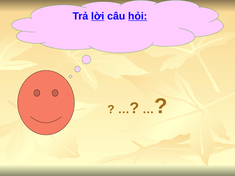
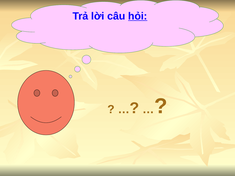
lời underline: present -> none (98, 16)
